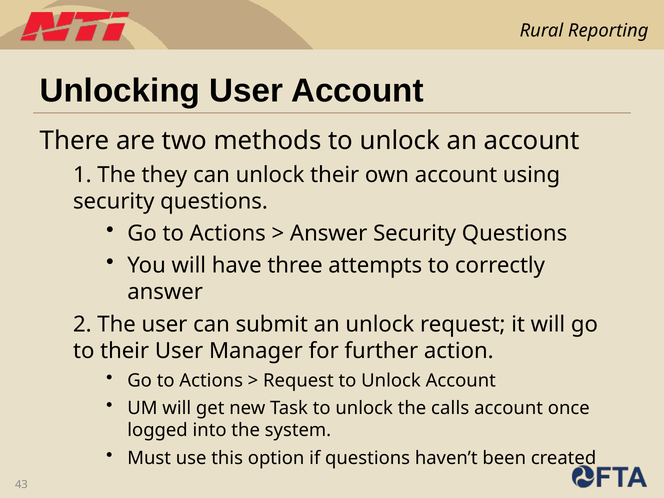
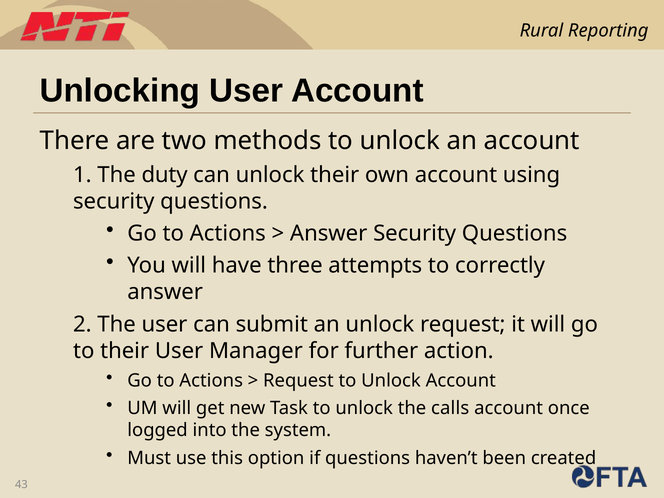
they: they -> duty (165, 175)
